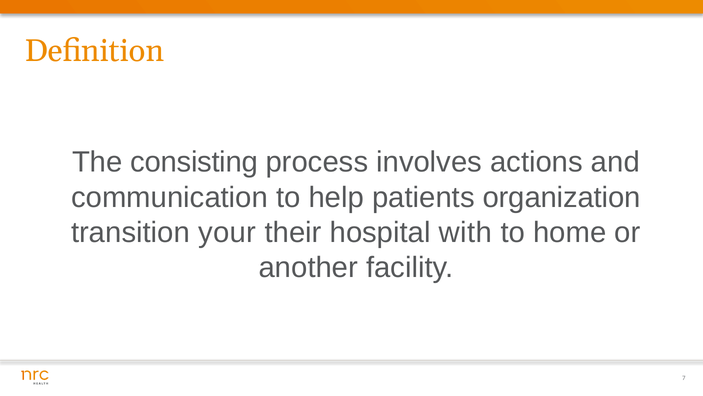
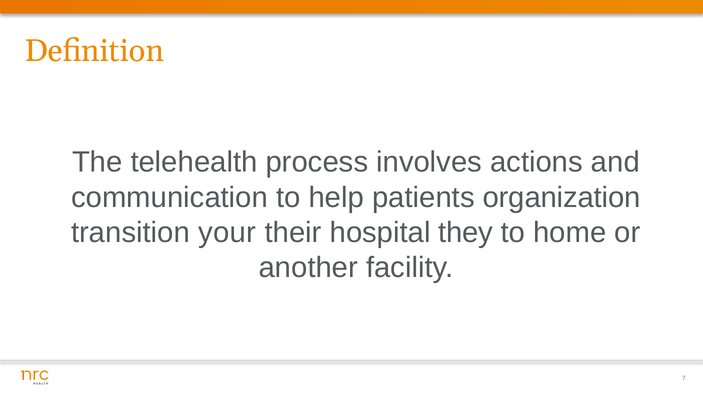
consisting: consisting -> telehealth (194, 162)
with: with -> they (466, 232)
